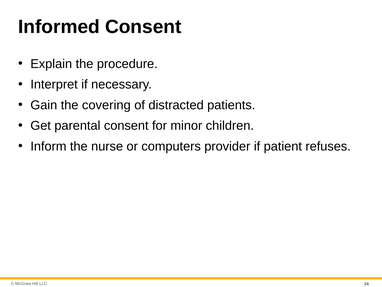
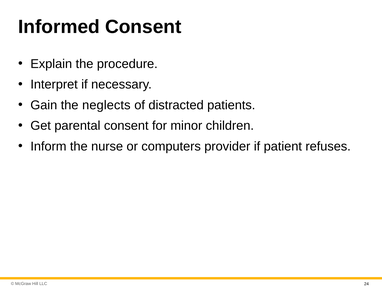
covering: covering -> neglects (106, 105)
